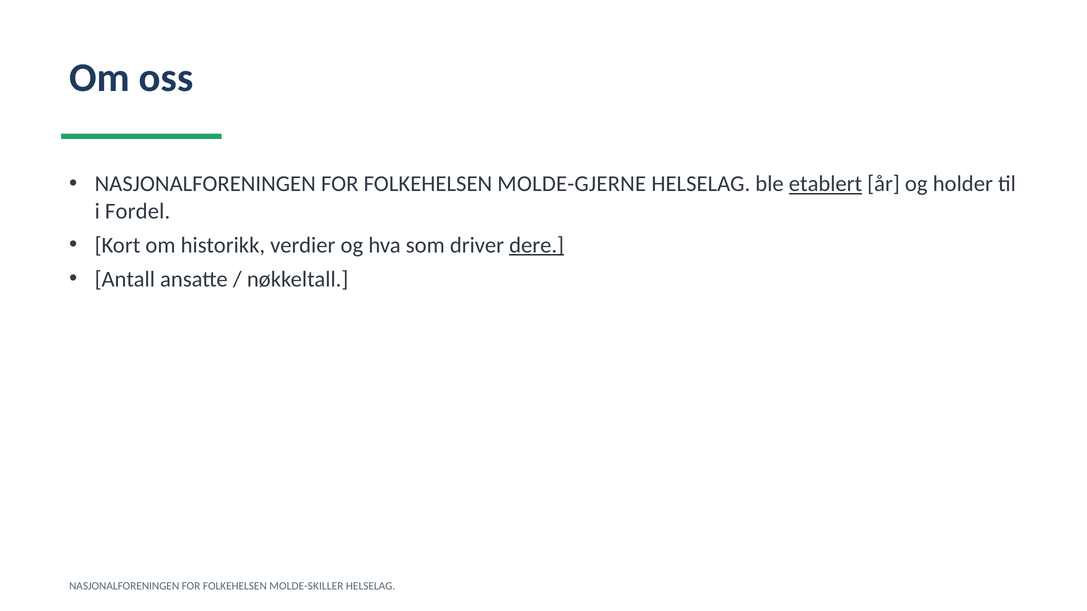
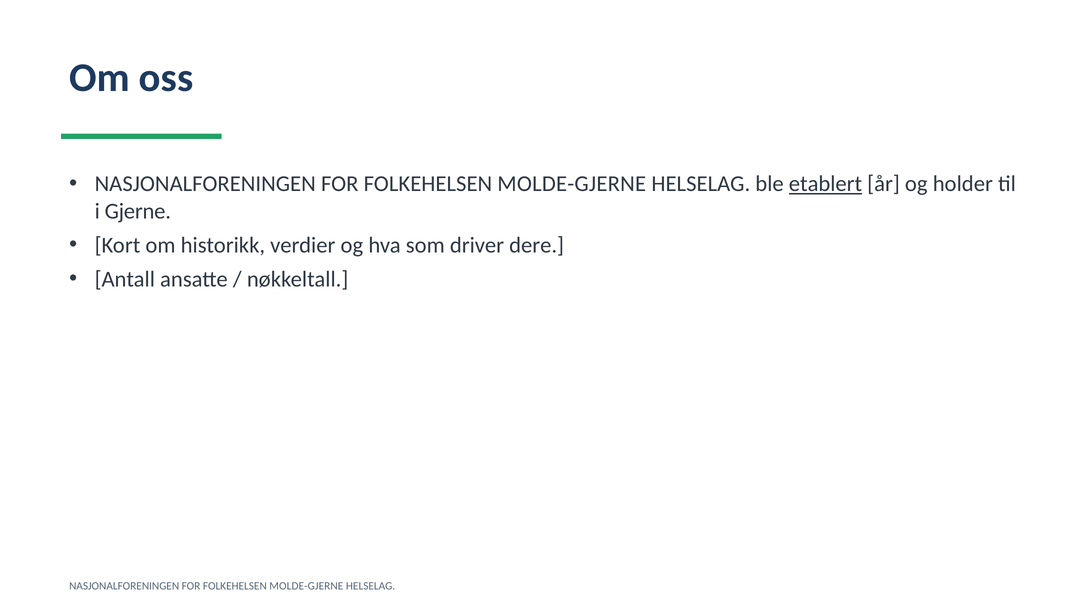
Fordel: Fordel -> Gjerne (138, 211)
dere underline: present -> none (537, 245)
MOLDE-SKILLER: MOLDE-SKILLER -> MOLDE-GJERNE (306, 587)
